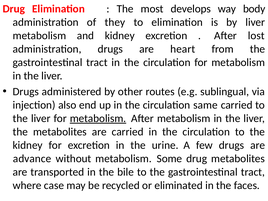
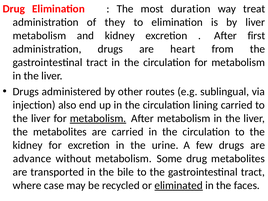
develops: develops -> duration (191, 9)
body: body -> treat (254, 9)
lost: lost -> first (256, 36)
same: same -> lining (205, 105)
eliminated underline: none -> present (179, 185)
